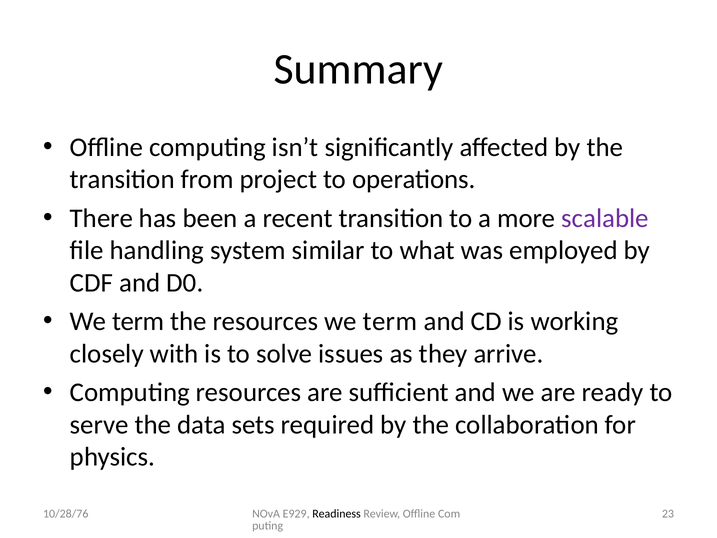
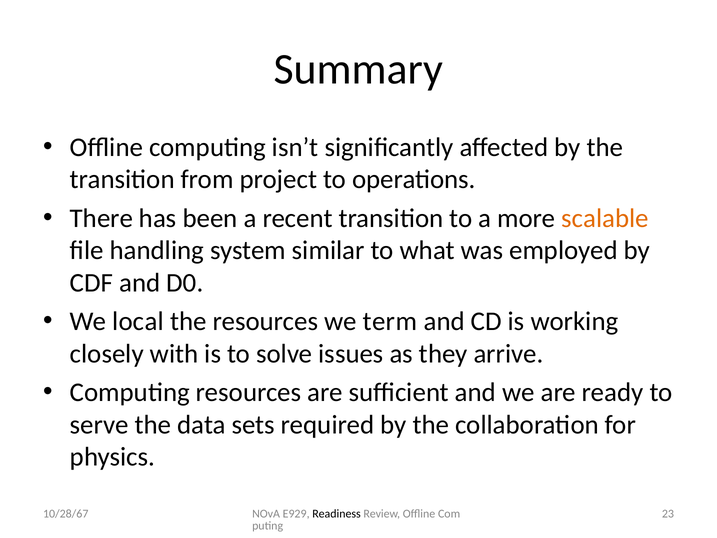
scalable colour: purple -> orange (605, 218)
term: term -> local (138, 321)
10/28/76: 10/28/76 -> 10/28/67 (66, 514)
